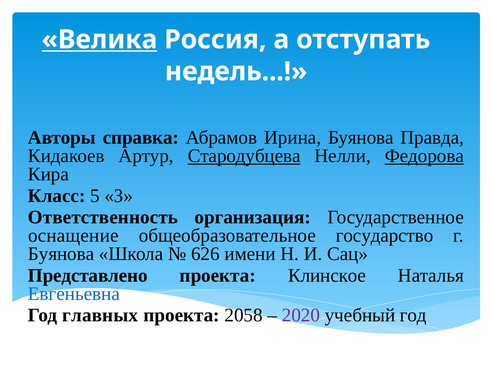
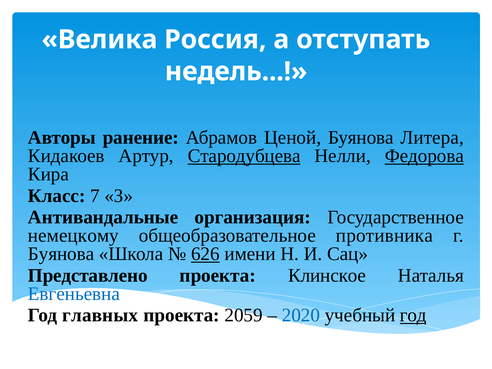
Велика underline: present -> none (99, 40)
справка: справка -> ранение (141, 138)
Ирина: Ирина -> Ценой (293, 138)
Правда: Правда -> Литера (432, 138)
5: 5 -> 7 (95, 196)
Ответственность: Ответственность -> Антивандальные (103, 217)
оснащение: оснащение -> немецкому (73, 236)
государство: государство -> противника (384, 236)
626 underline: none -> present (205, 254)
2058: 2058 -> 2059 (244, 315)
2020 colour: purple -> blue (301, 315)
год underline: none -> present (413, 315)
